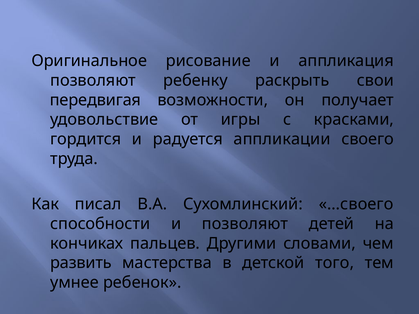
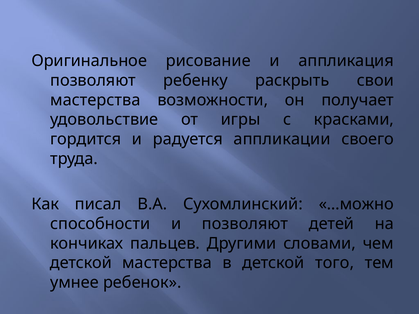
передвигая: передвигая -> мастерства (95, 100)
…своего: …своего -> …можно (356, 204)
развить: развить -> детской (81, 263)
